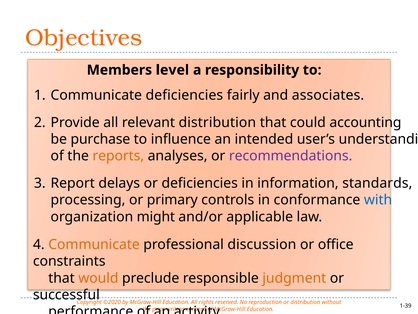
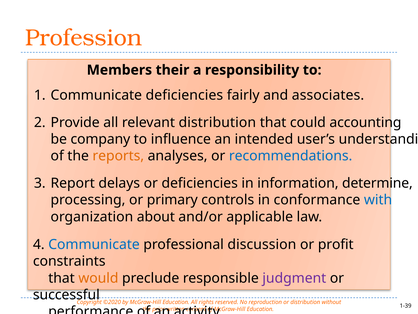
Objectives: Objectives -> Profession (84, 38)
level: level -> their (173, 70)
purchase: purchase -> company (100, 139)
recommendations colour: purple -> blue (291, 156)
standards: standards -> determine (377, 183)
might: might -> about (156, 216)
Communicate colour: orange -> blue (94, 244)
office: office -> profit (336, 244)
judgment colour: orange -> purple (294, 278)
